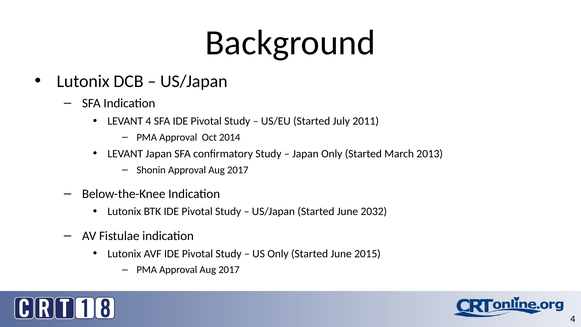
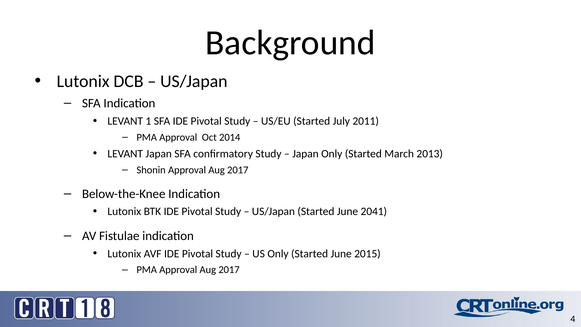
LEVANT 4: 4 -> 1 (148, 121)
2032: 2032 -> 2041 (374, 211)
